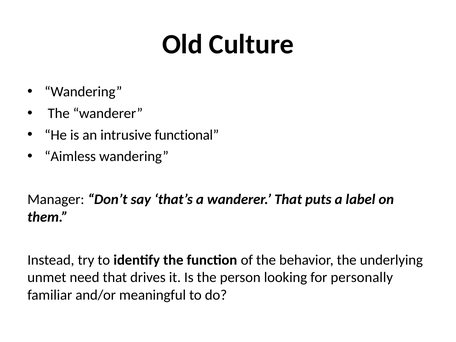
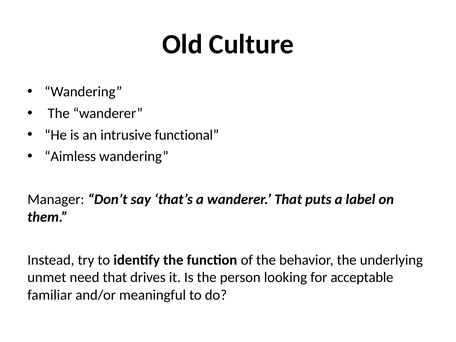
personally: personally -> acceptable (362, 277)
